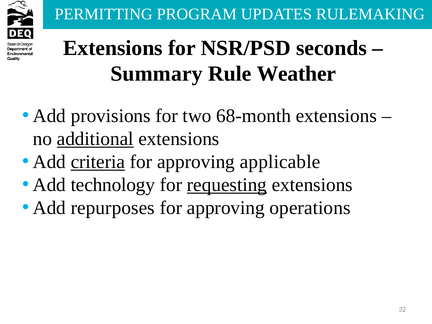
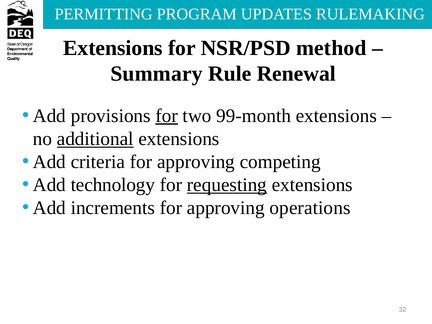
seconds: seconds -> method (331, 48)
Weather: Weather -> Renewal (296, 74)
for underline: none -> present (167, 116)
68-month: 68-month -> 99-month (254, 116)
criteria underline: present -> none (98, 162)
applicable: applicable -> competing (280, 162)
repurposes: repurposes -> increments (113, 208)
